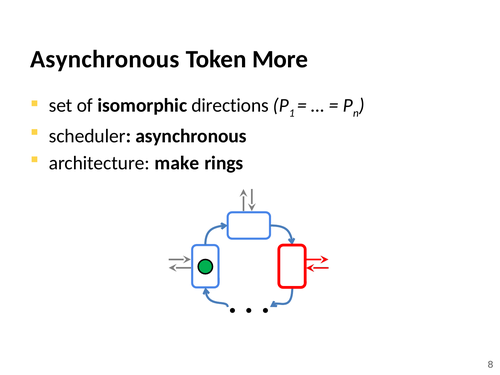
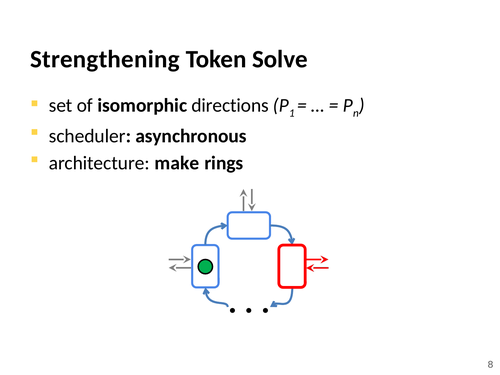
Asynchronous: Asynchronous -> Strengthening (105, 59)
More: More -> Solve (280, 59)
